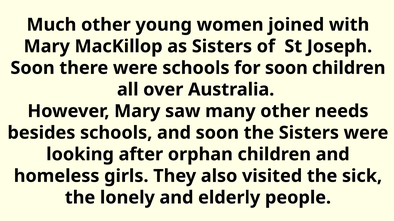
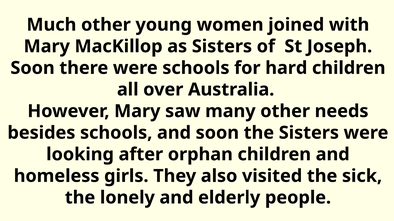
for soon: soon -> hard (286, 68)
